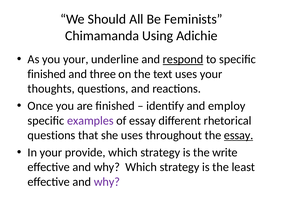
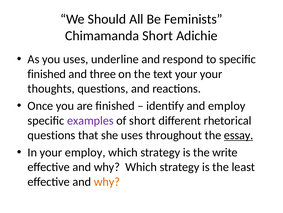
Chimamanda Using: Using -> Short (158, 36)
you your: your -> uses (76, 59)
respond underline: present -> none (183, 59)
text uses: uses -> your (186, 74)
of essay: essay -> short (142, 120)
your provide: provide -> employ (85, 152)
why colour: purple -> orange (107, 181)
